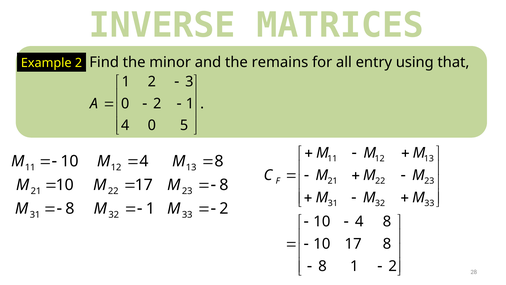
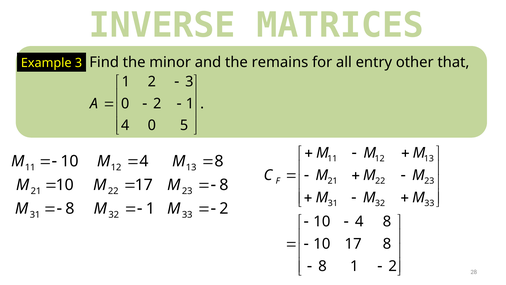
Example 2: 2 -> 3 (79, 63)
using: using -> other (415, 62)
